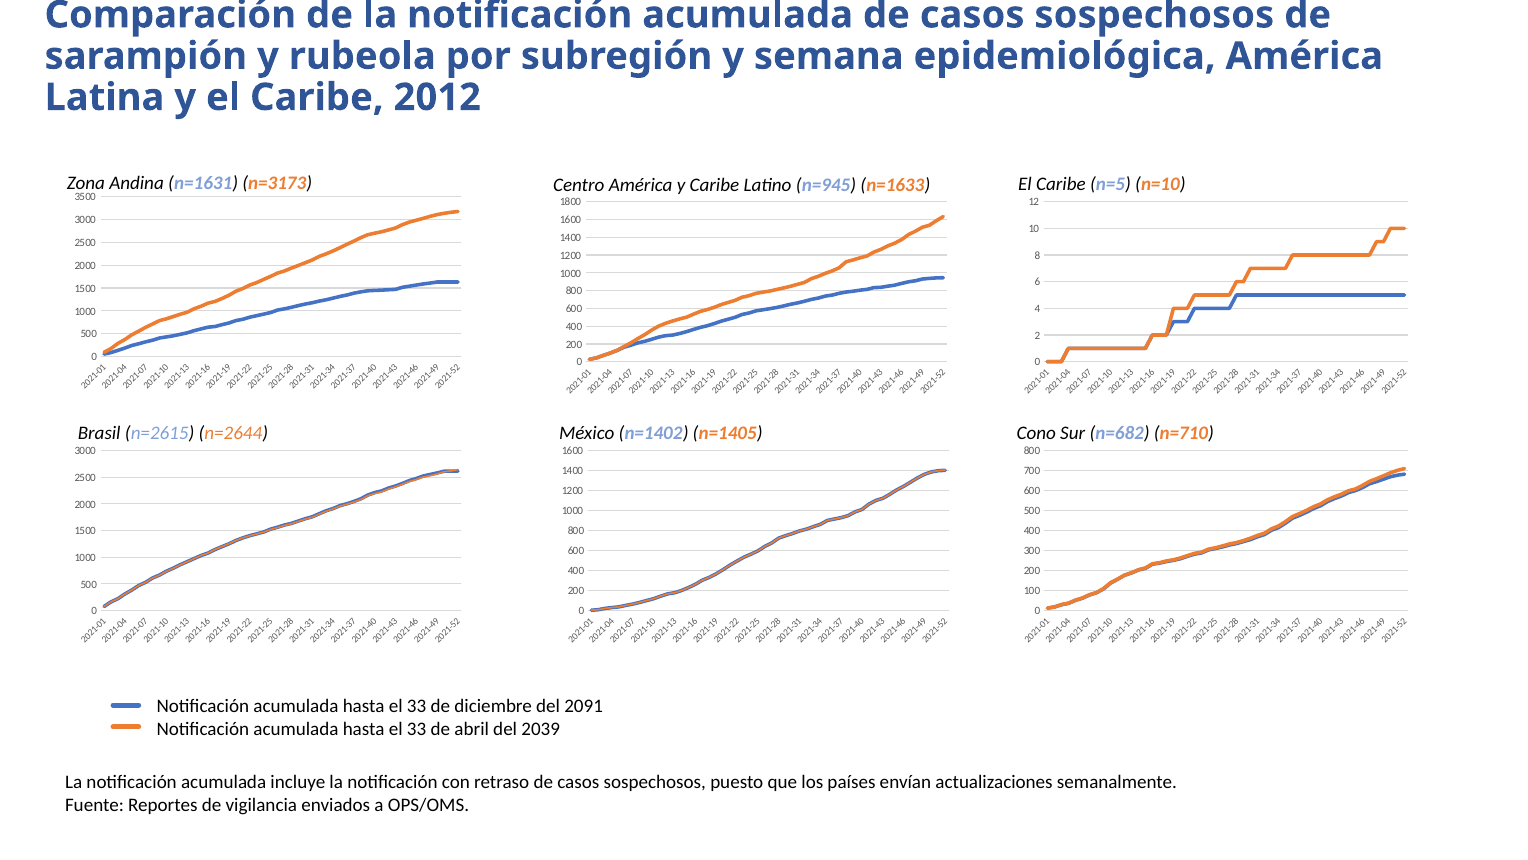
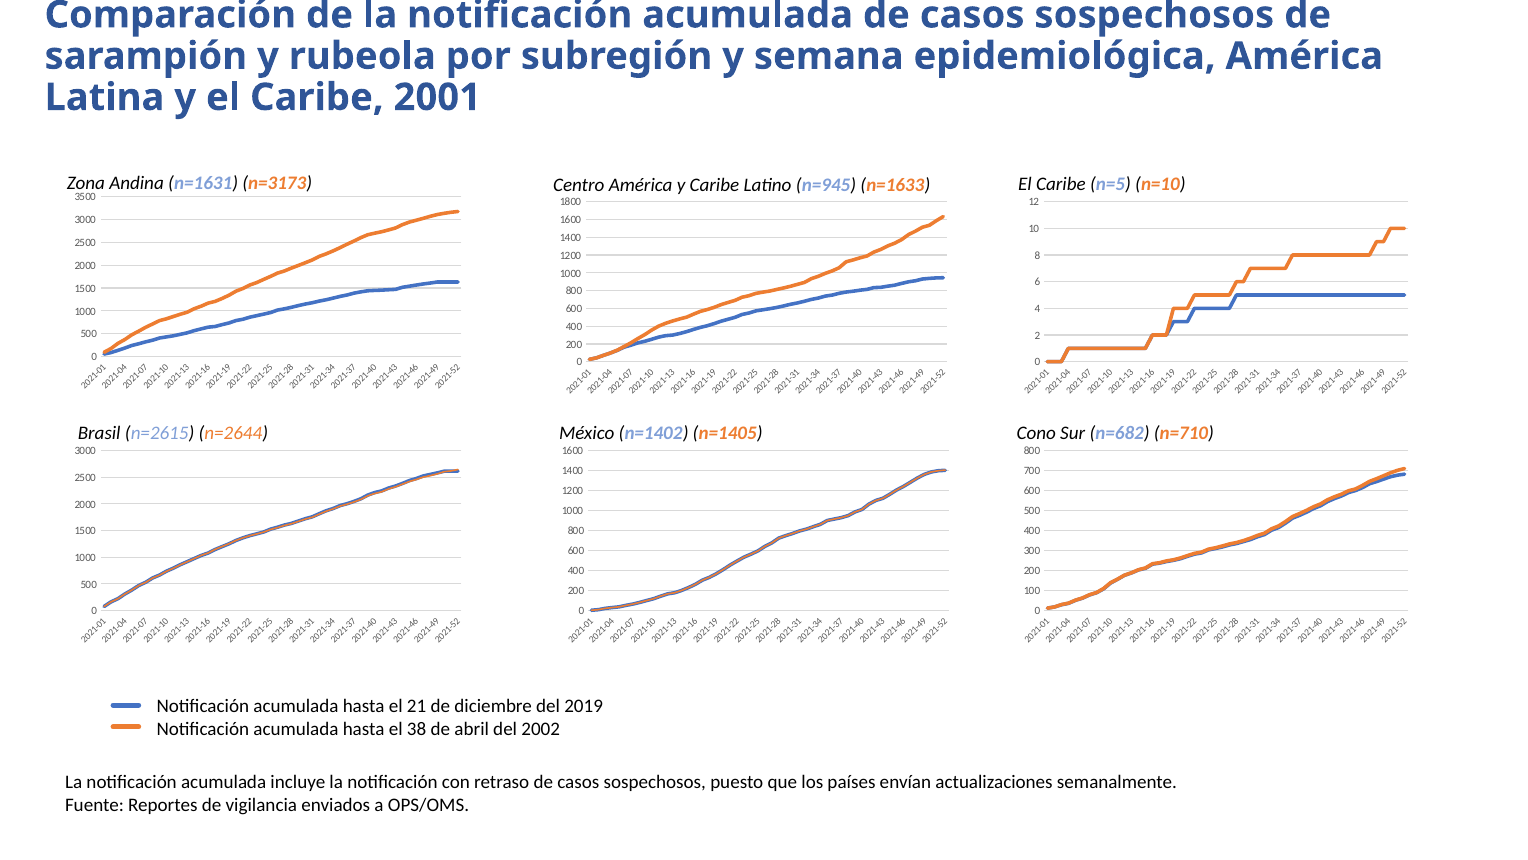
2012: 2012 -> 2001 (437, 97)
33: 33 -> 21 (417, 705)
2091: 2091 -> 2019 (584, 705)
33: 33 -> 38 (417, 728)
2039: 2039 -> 2002 (541, 728)
